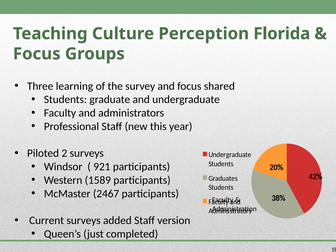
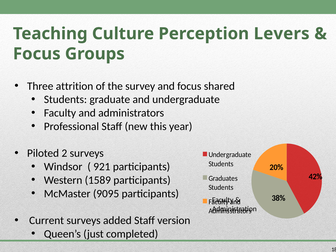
Florida: Florida -> Levers (282, 34)
learning: learning -> attrition (75, 86)
2467: 2467 -> 9095 (106, 194)
